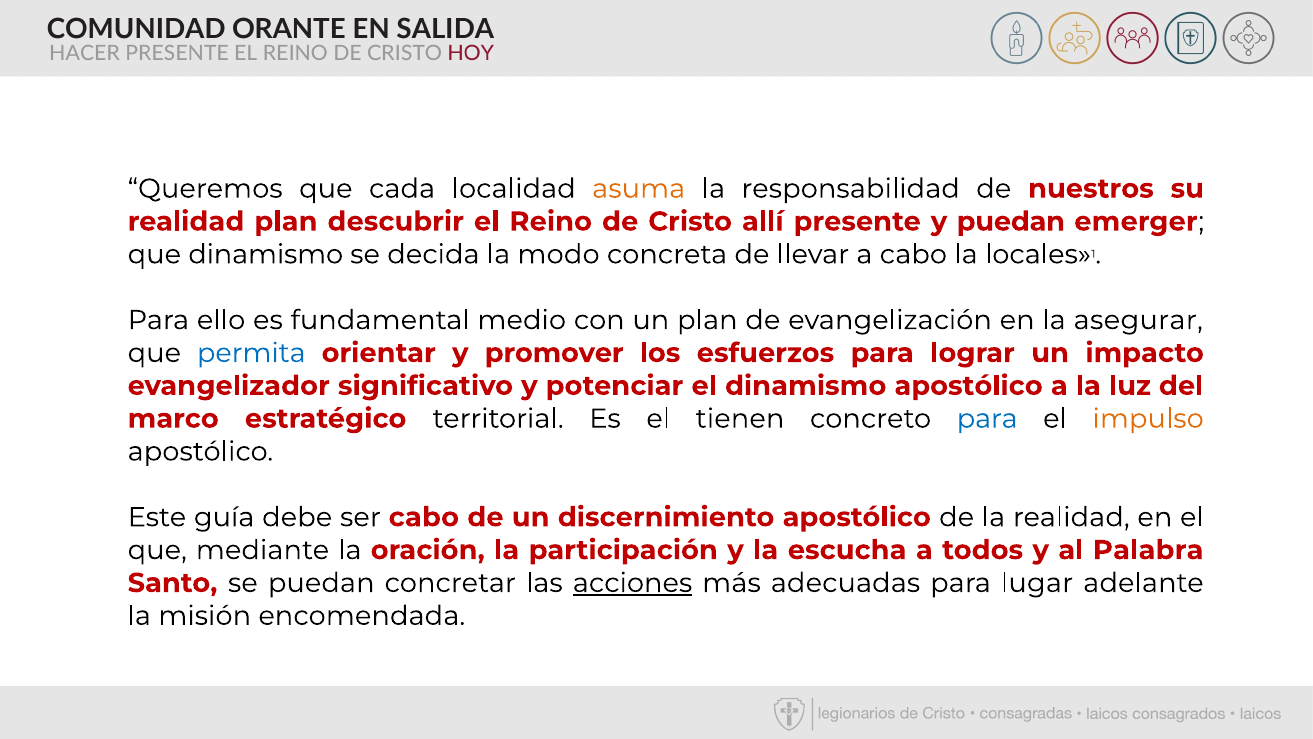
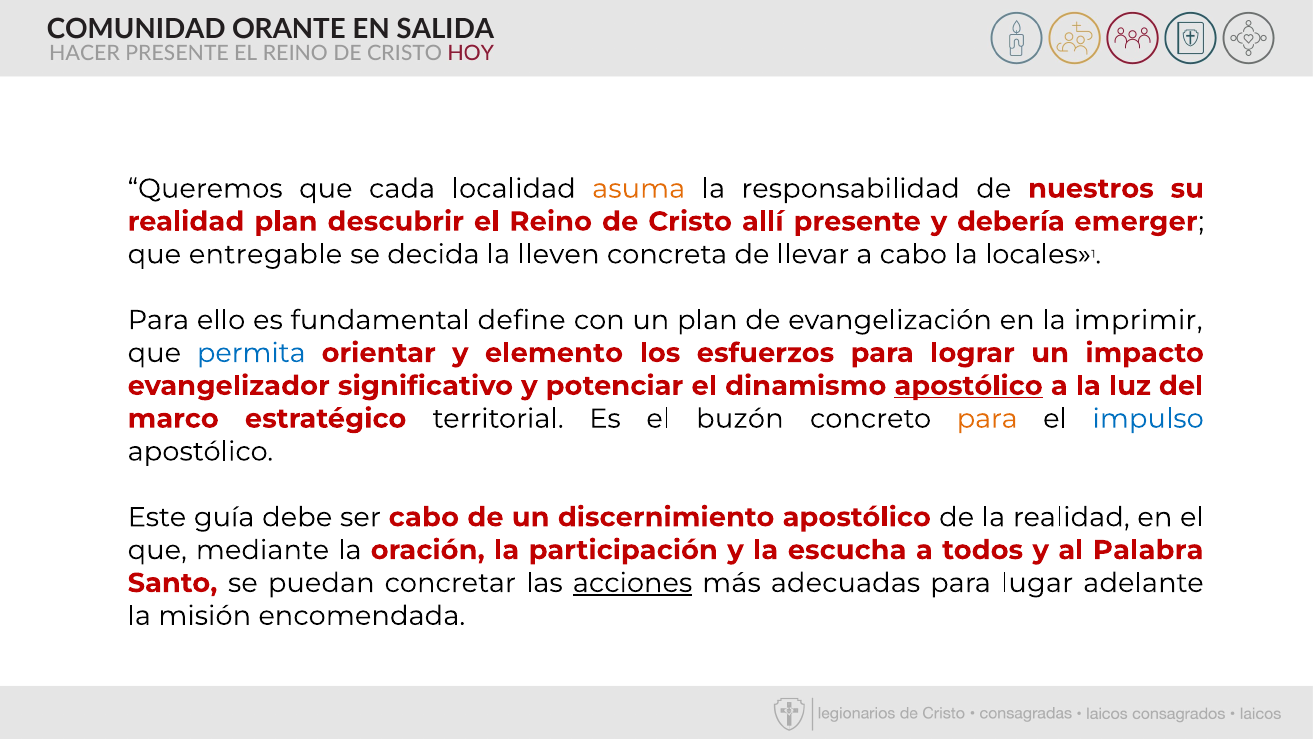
y puedan: puedan -> debería (1011, 221)
que dinamismo: dinamismo -> entregable (265, 254)
modo: modo -> lleven (559, 254)
medio: medio -> define (522, 320)
asegurar: asegurar -> imprimir (1138, 320)
promover: promover -> elemento (554, 353)
apostólico underline: none -> present (969, 386)
tienen: tienen -> buzón (740, 418)
para colour: blue -> orange (987, 418)
impulso colour: orange -> blue (1148, 418)
